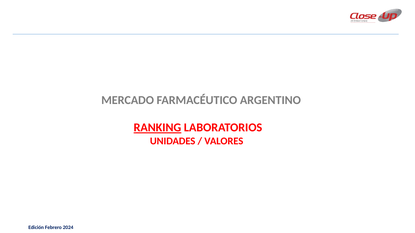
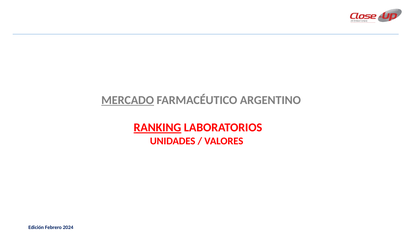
MERCADO underline: none -> present (128, 100)
